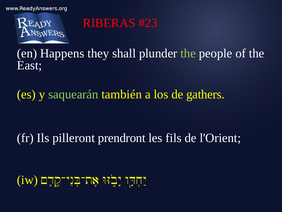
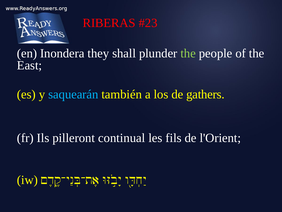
Happens: Happens -> Inondera (62, 53)
saquearán colour: light green -> light blue (73, 94)
prendront: prendront -> continual (122, 138)
